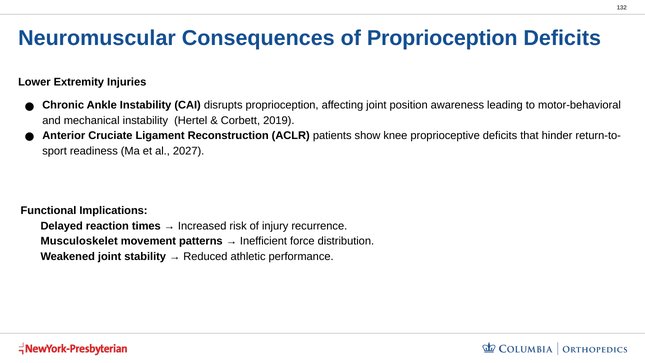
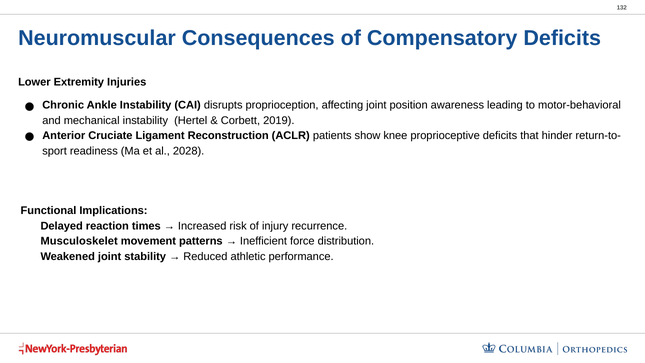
of Proprioception: Proprioception -> Compensatory (442, 38)
2027: 2027 -> 2028 (189, 151)
